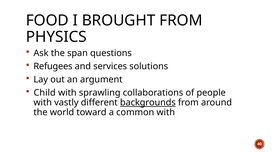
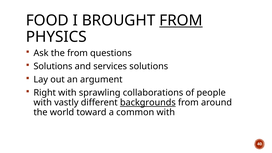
FROM underline: none -> present (181, 20)
the span: span -> from (78, 53)
Refugees: Refugees -> Solutions (53, 66)
Child: Child -> Right (45, 93)
